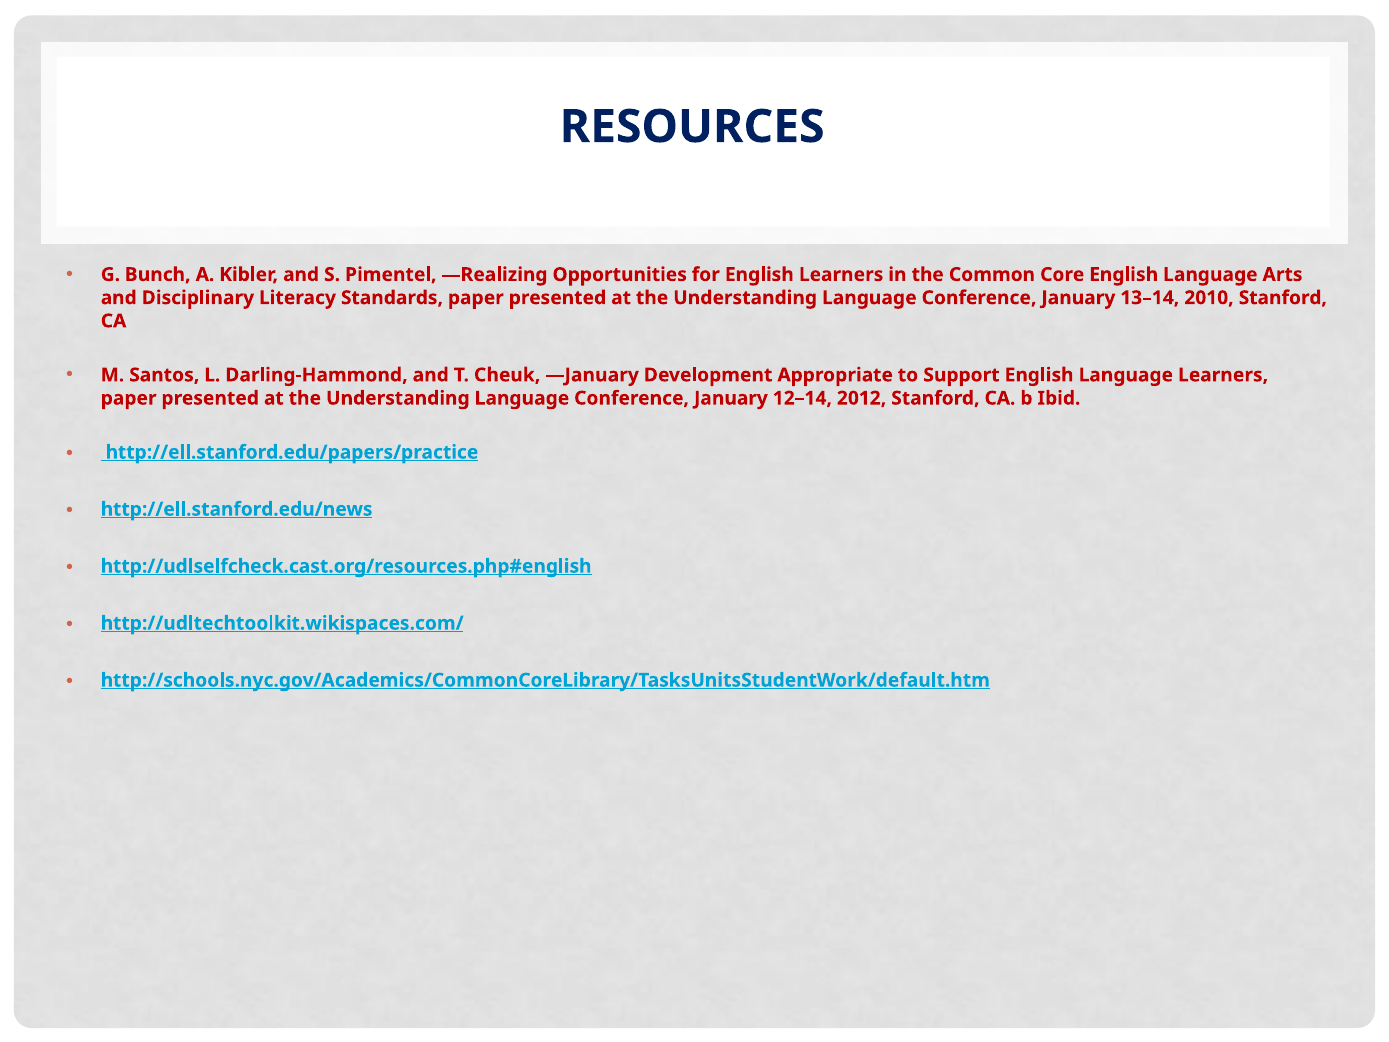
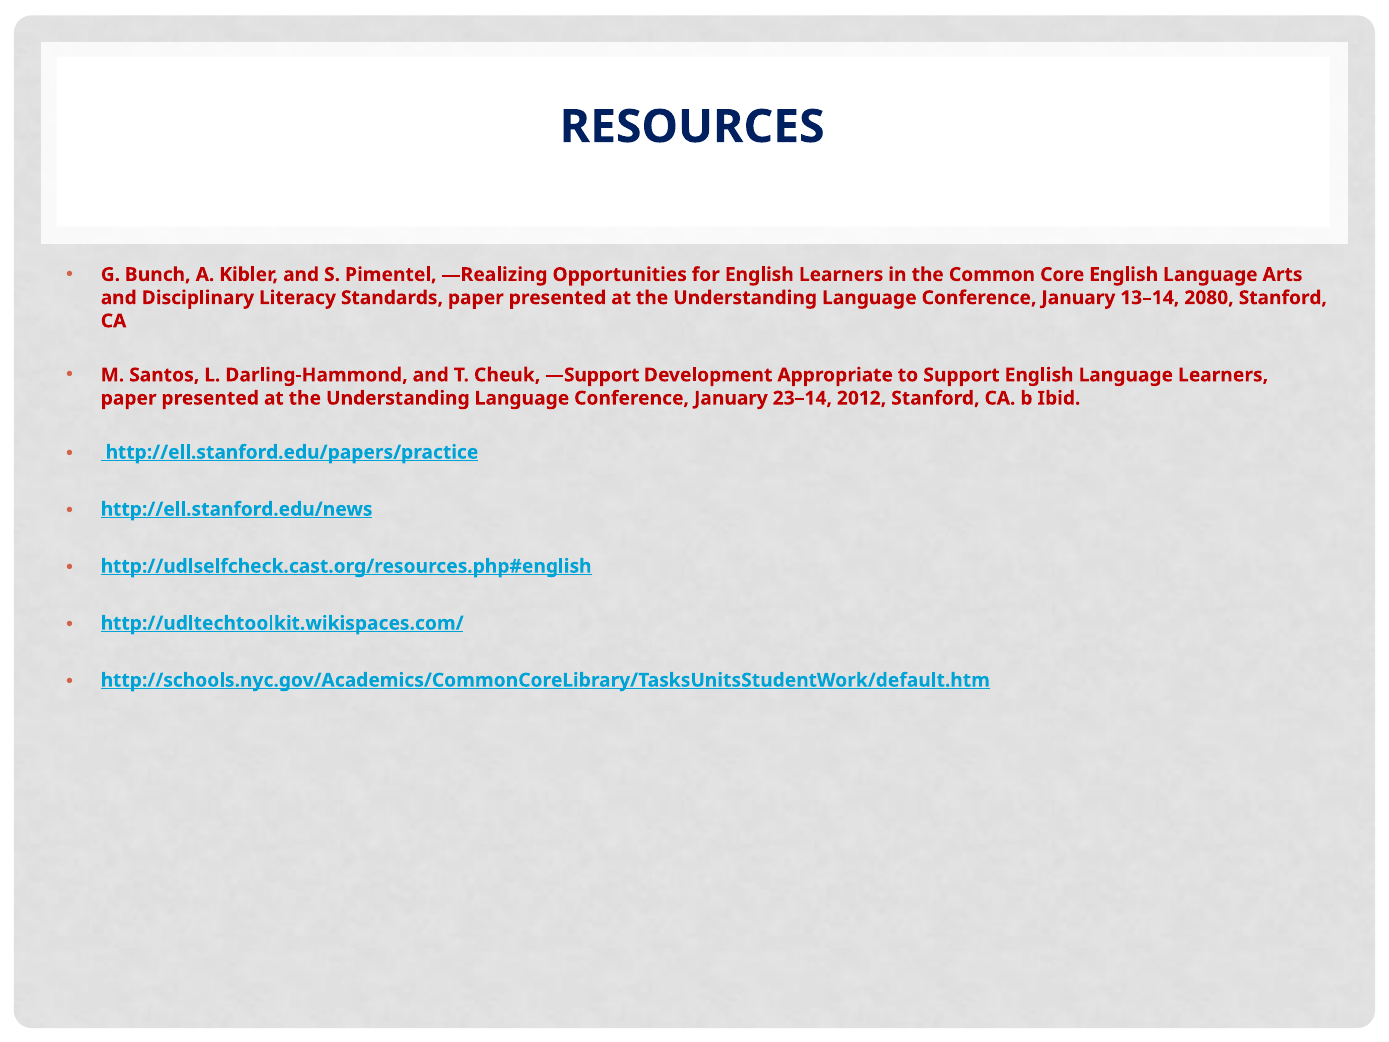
2010: 2010 -> 2080 (1209, 298)
―January: ―January -> ―Support (592, 375)
12–14: 12–14 -> 23–14 (802, 398)
